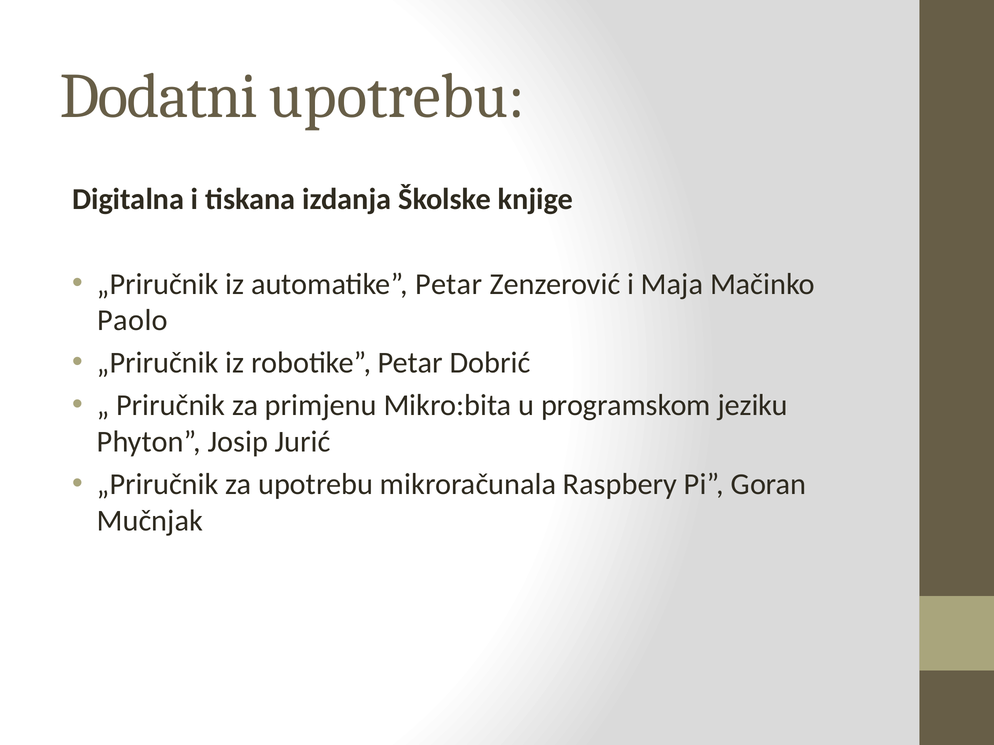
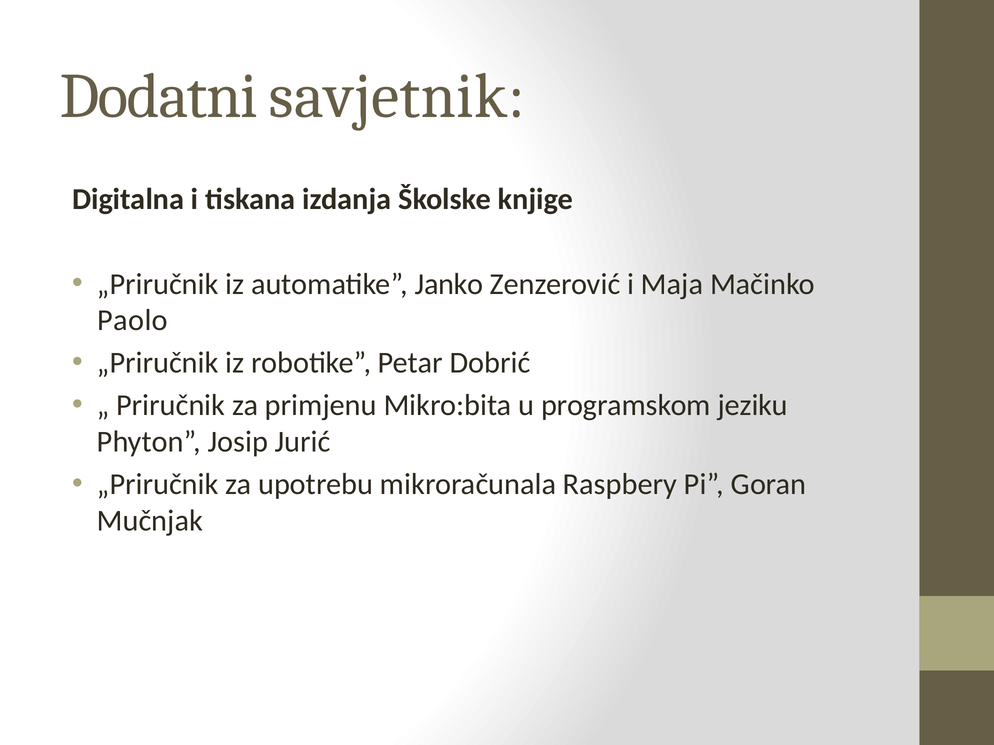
Dodatni upotrebu: upotrebu -> savjetnik (397, 96)
automatike Petar: Petar -> Janko (449, 284)
